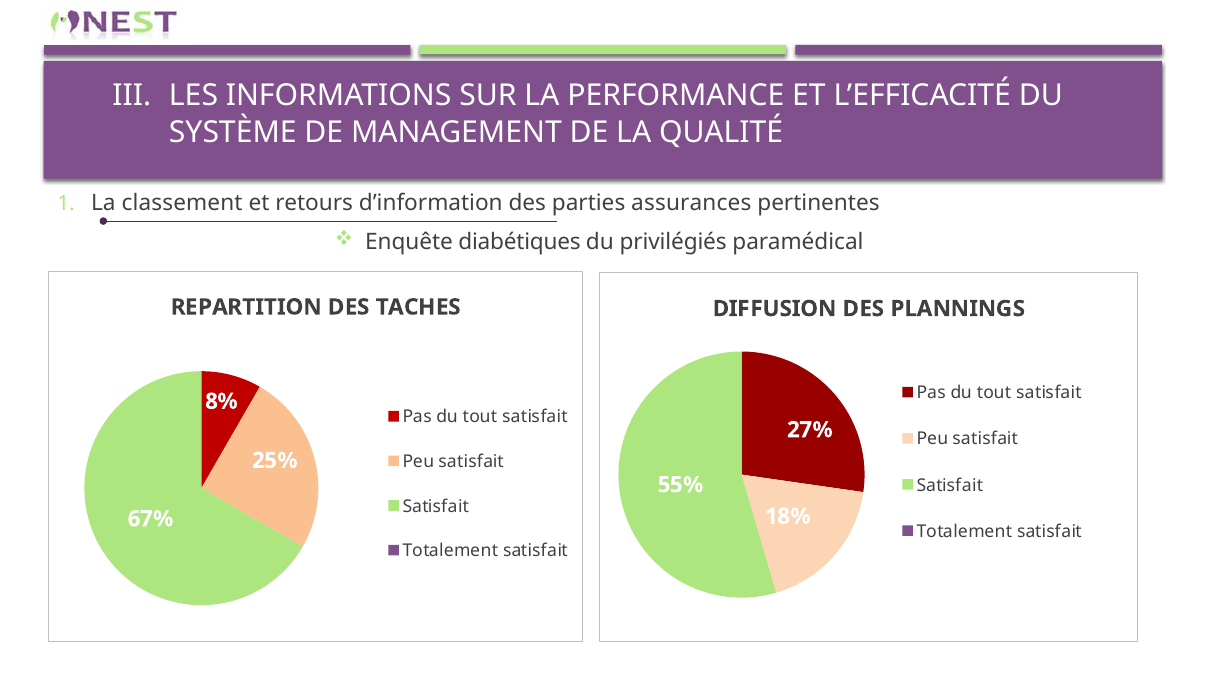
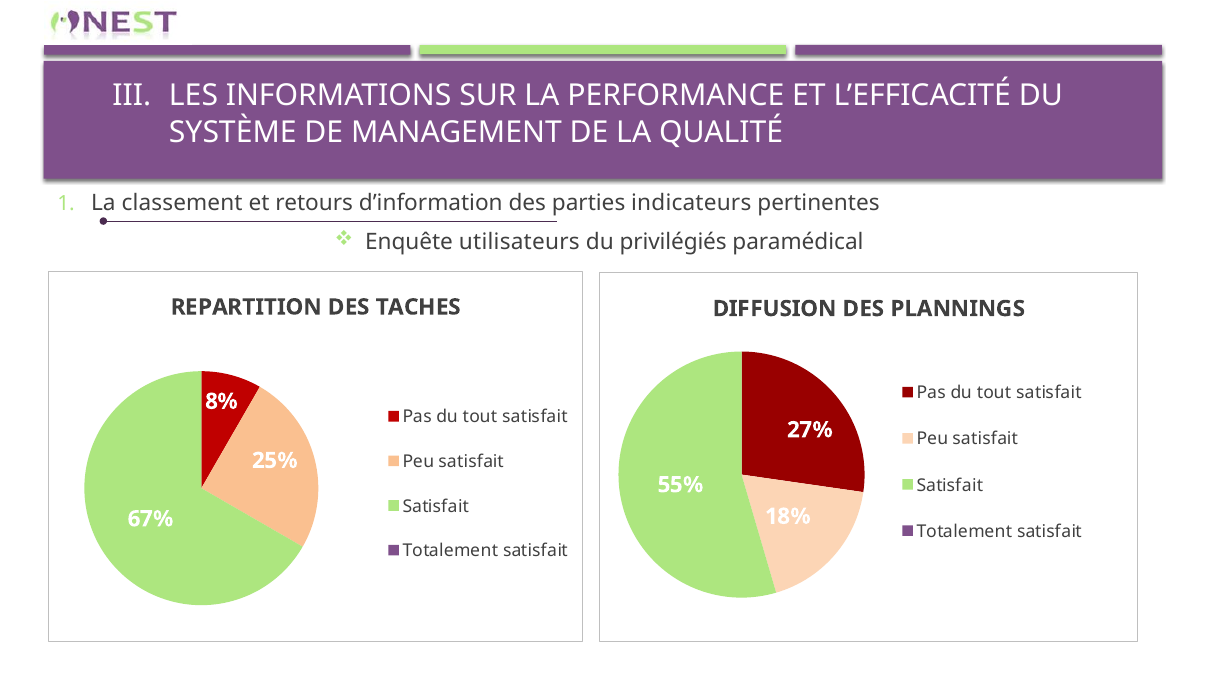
assurances: assurances -> indicateurs (691, 203)
diabétiques: diabétiques -> utilisateurs (519, 242)
